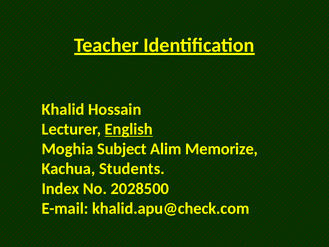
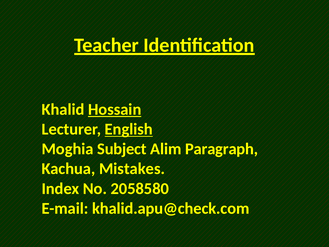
Hossain underline: none -> present (115, 109)
Memorize: Memorize -> Paragraph (222, 149)
Students: Students -> Mistakes (132, 169)
2028500: 2028500 -> 2058580 (140, 188)
